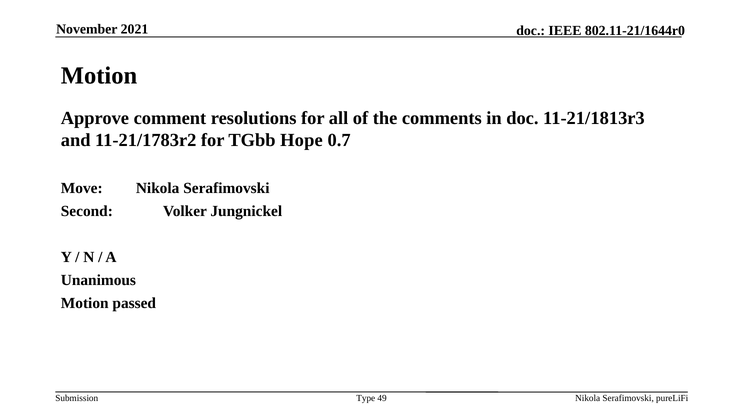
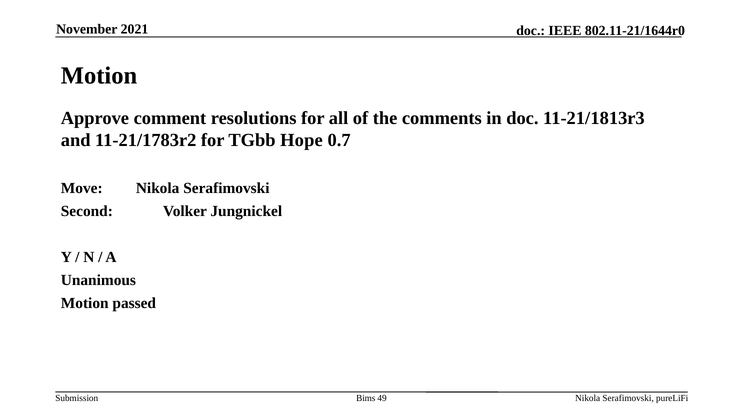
Type: Type -> Bims (366, 398)
